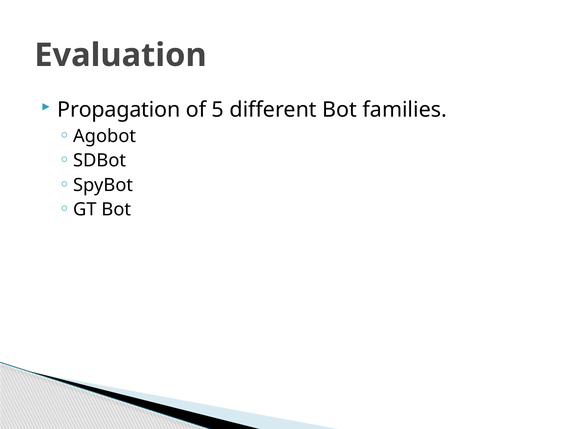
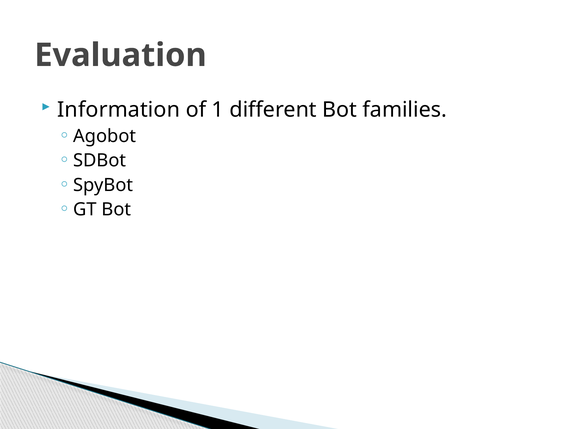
Propagation: Propagation -> Information (119, 110)
5: 5 -> 1 (218, 110)
